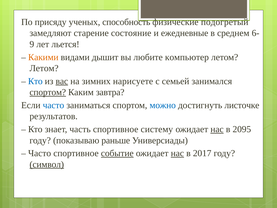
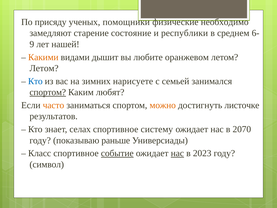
способность: способность -> помощники (126, 22)
подогретый: подогретый -> необходимо (225, 22)
ежедневные: ежедневные -> республики (185, 33)
льется: льется -> нашей (65, 44)
компьютер: компьютер -> оранжевом (187, 57)
вас underline: present -> none (62, 81)
завтра: завтра -> любят (110, 92)
часто colour: blue -> orange (53, 105)
можно colour: blue -> orange (163, 105)
часть: часть -> селах (80, 129)
нас underline: present -> none (217, 129)
2095: 2095 -> 2070 (242, 129)
Часто: Часто -> Класс (40, 153)
2017: 2017 -> 2023 (202, 153)
символ underline: present -> none (47, 164)
